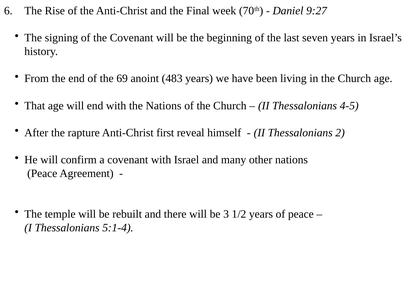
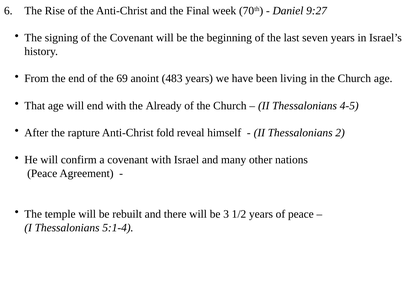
the Nations: Nations -> Already (164, 106)
first: first -> fold (165, 133)
